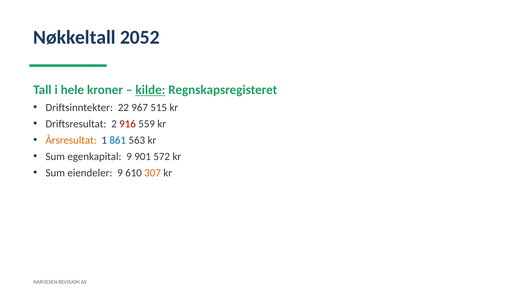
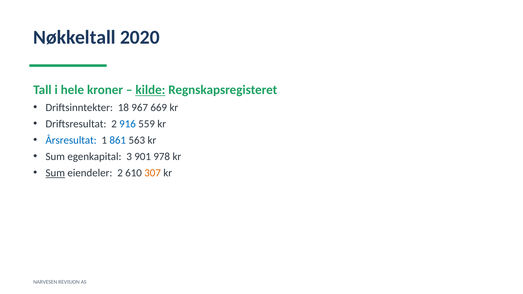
2052: 2052 -> 2020 (140, 37)
22: 22 -> 18 (123, 108)
515: 515 -> 669 (159, 108)
916 colour: red -> blue (128, 124)
Årsresultat colour: orange -> blue (71, 140)
egenkapital 9: 9 -> 3 (129, 157)
572: 572 -> 978 (162, 157)
Sum underline: none -> present (55, 173)
eiendeler 9: 9 -> 2 (120, 173)
